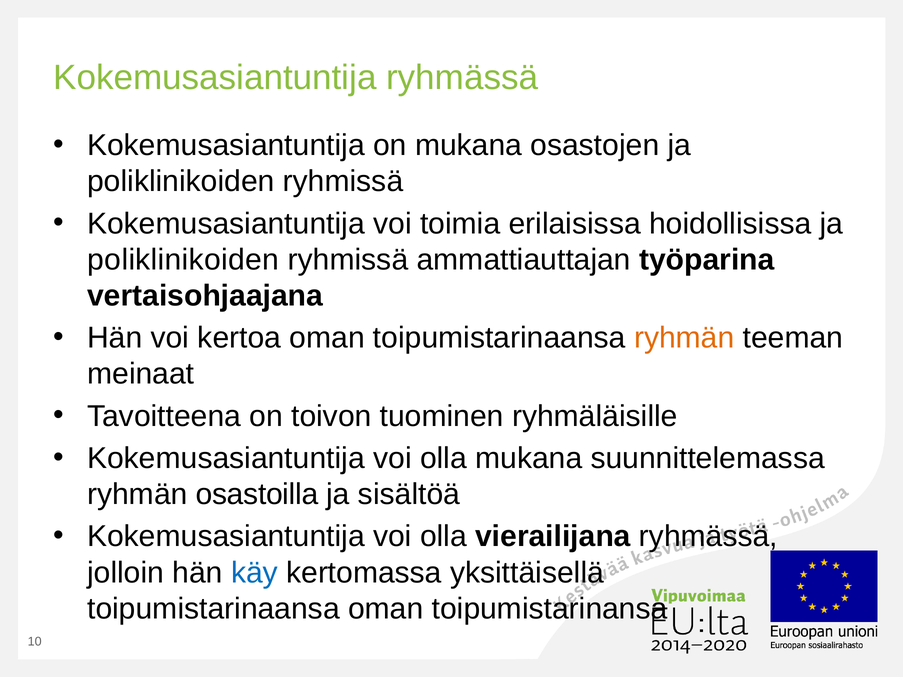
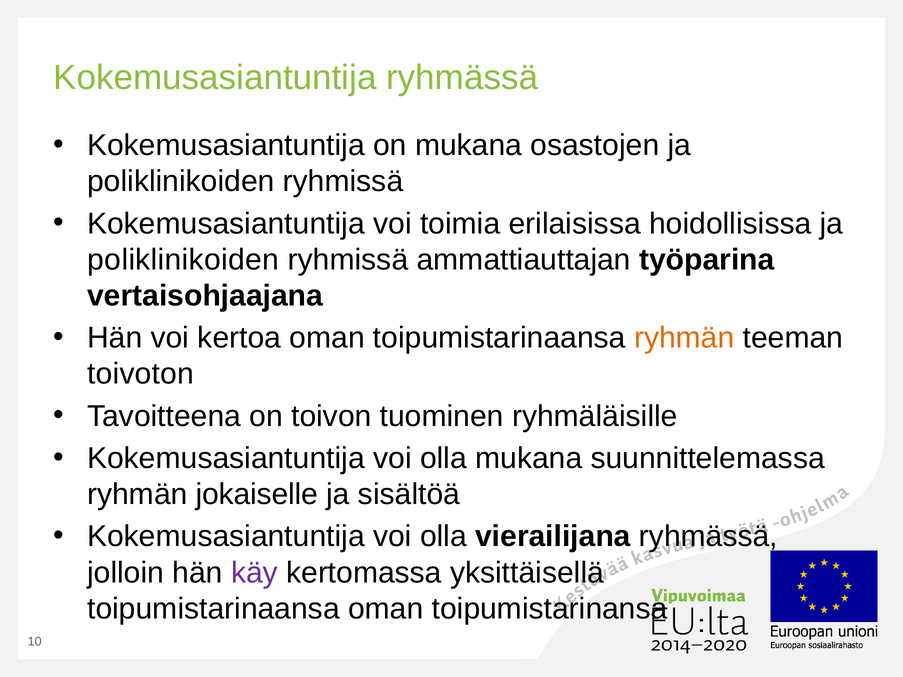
meinaat: meinaat -> toivoton (141, 374)
osastoilla: osastoilla -> jokaiselle (257, 495)
käy colour: blue -> purple (254, 573)
